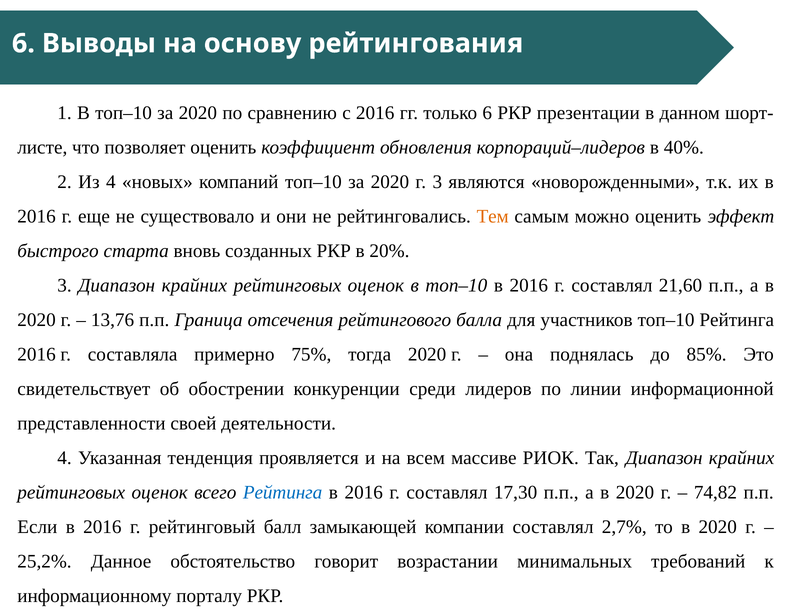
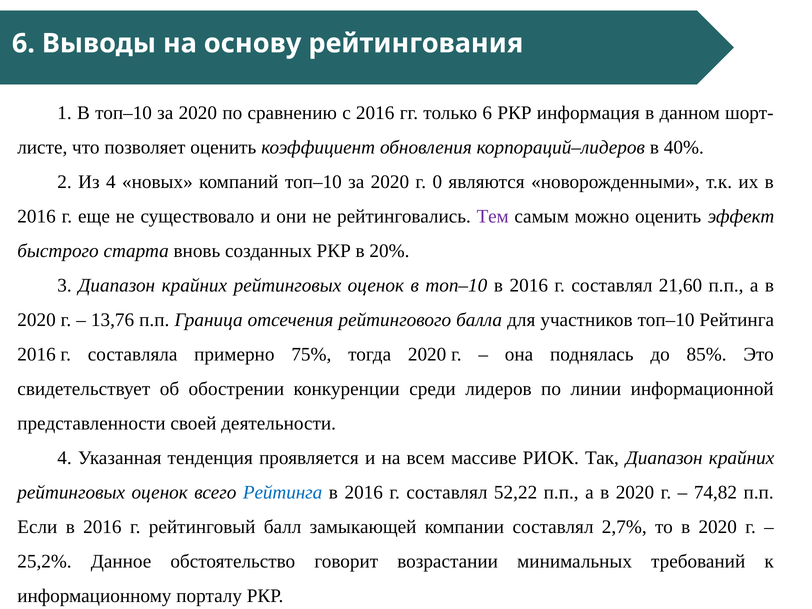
презентации: презентации -> информация (588, 113)
г 3: 3 -> 0 (437, 182)
Тем colour: orange -> purple (493, 216)
17,30: 17,30 -> 52,22 (516, 493)
